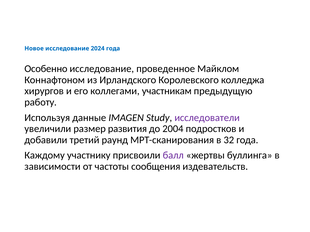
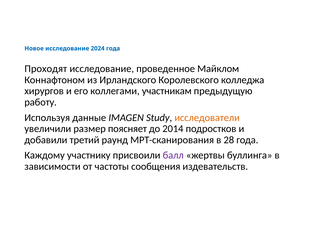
Особенно: Особенно -> Проходят (46, 69)
исследователи colour: purple -> orange (207, 118)
развития: развития -> поясняет (127, 129)
2004: 2004 -> 2014 (173, 129)
32: 32 -> 28 (229, 140)
